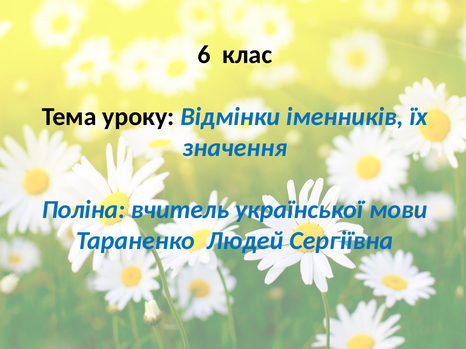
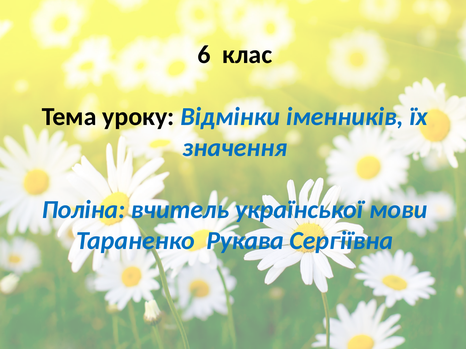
Людей: Людей -> Рукава (245, 241)
